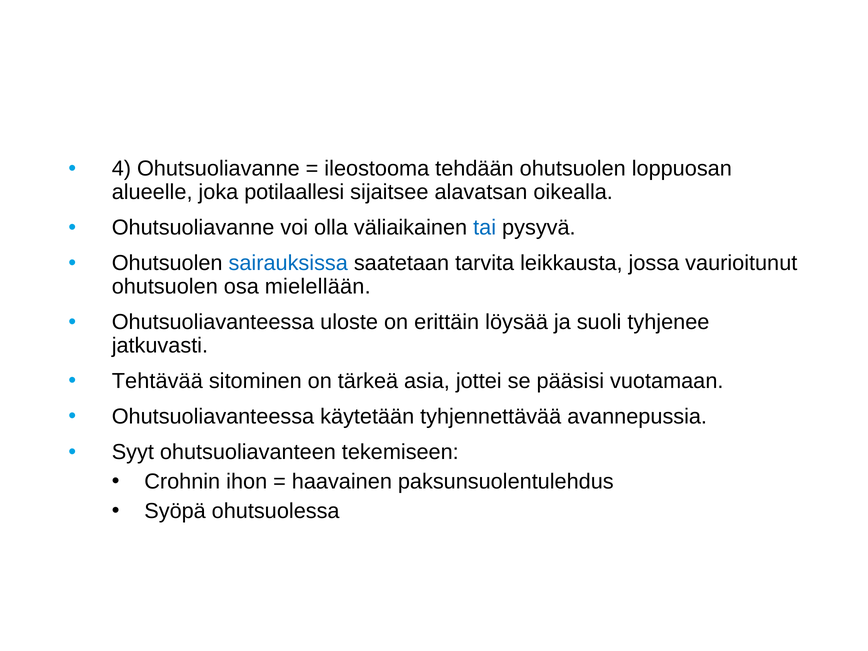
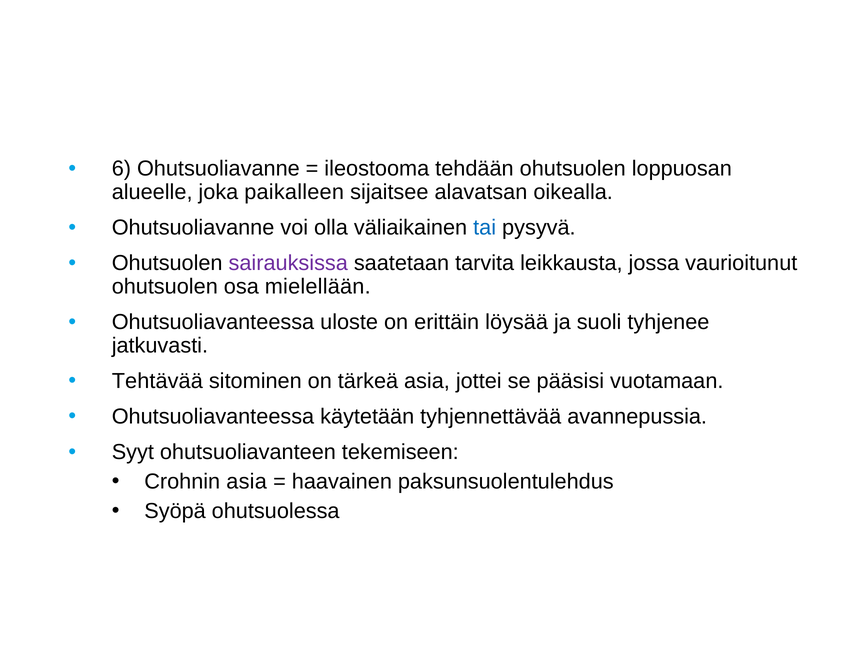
4: 4 -> 6 (121, 169)
potilaallesi: potilaallesi -> paikalleen (294, 192)
sairauksissa colour: blue -> purple (288, 263)
Crohnin ihon: ihon -> asia (247, 482)
